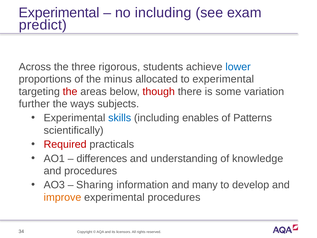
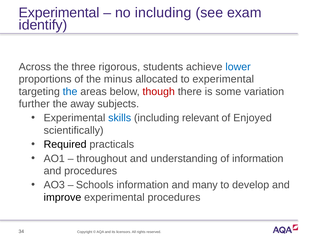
predict: predict -> identify (43, 25)
the colour: red -> blue (70, 91)
ways: ways -> away (82, 104)
enables: enables -> relevant (200, 118)
Patterns: Patterns -> Enjoyed (253, 118)
Required colour: red -> black (65, 144)
differences: differences -> throughout (102, 158)
of knowledge: knowledge -> information (258, 158)
Sharing: Sharing -> Schools (95, 185)
improve colour: orange -> black (62, 197)
